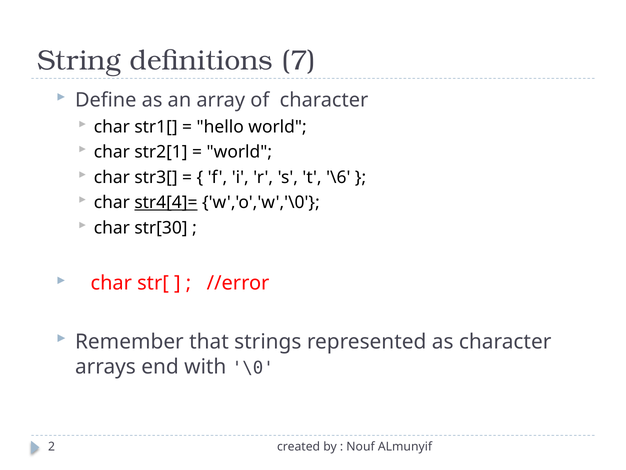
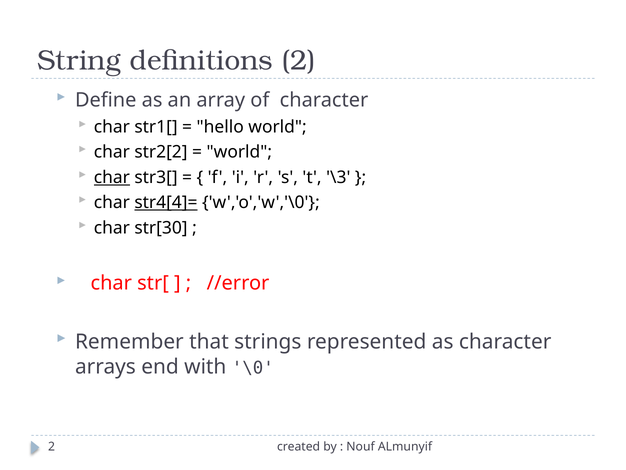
definitions 7: 7 -> 2 (299, 60)
str2[1: str2[1 -> str2[2 (161, 152)
char underline: none -> present (112, 177)
\6: \6 -> \3 (338, 177)
